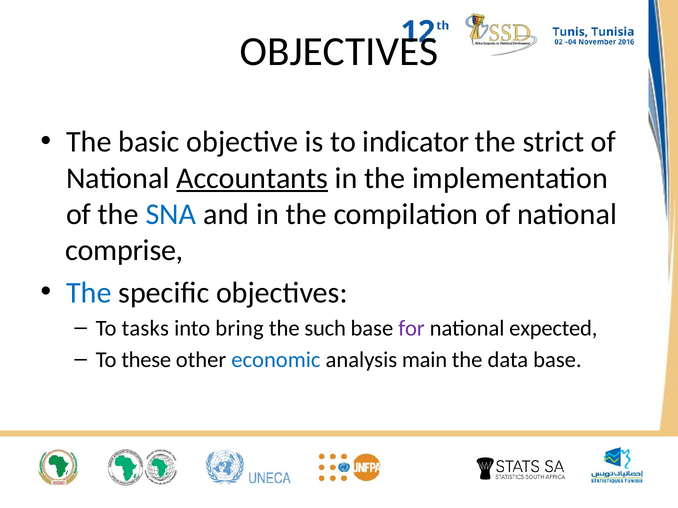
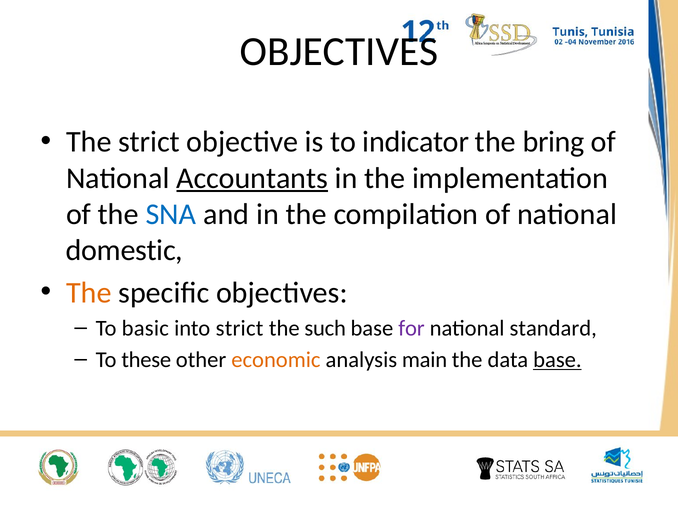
The basic: basic -> strict (149, 142)
strict: strict -> bring (554, 142)
comprise: comprise -> domestic (124, 251)
The colour: blue -> orange (89, 293)
tasks: tasks -> basic (145, 329)
into bring: bring -> strict (240, 329)
expected: expected -> standard (553, 329)
economic colour: blue -> orange (276, 360)
base underline: none -> present (557, 360)
